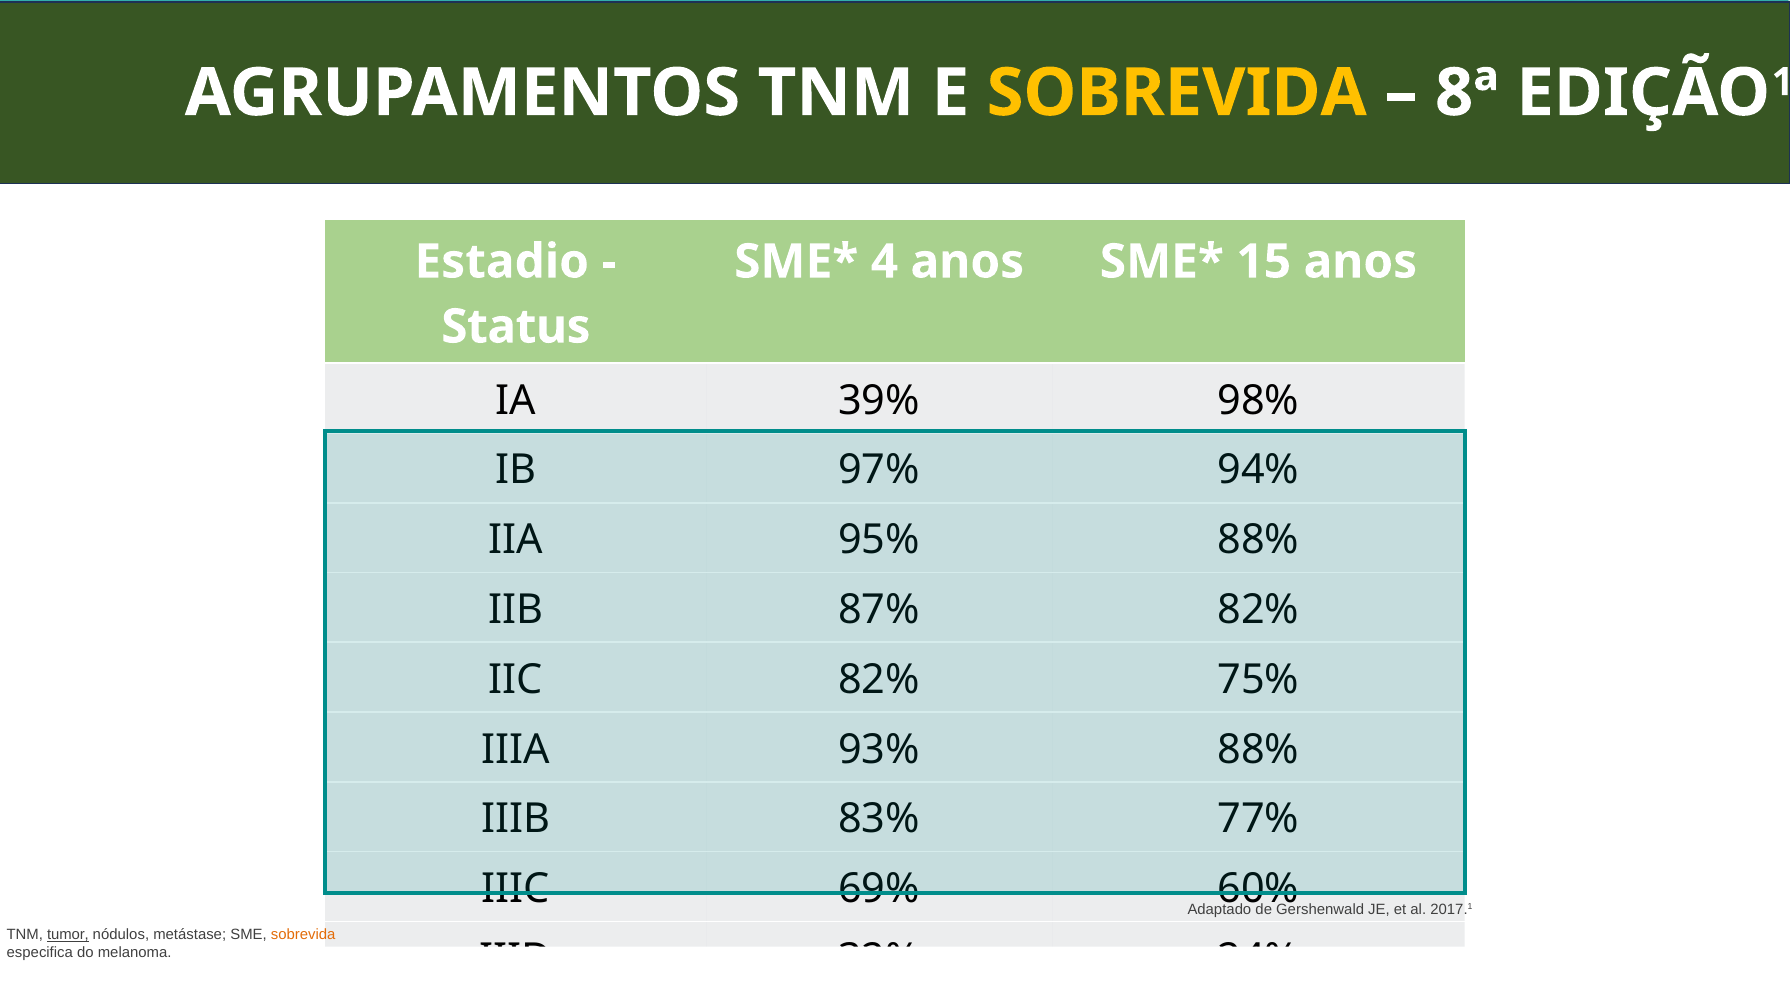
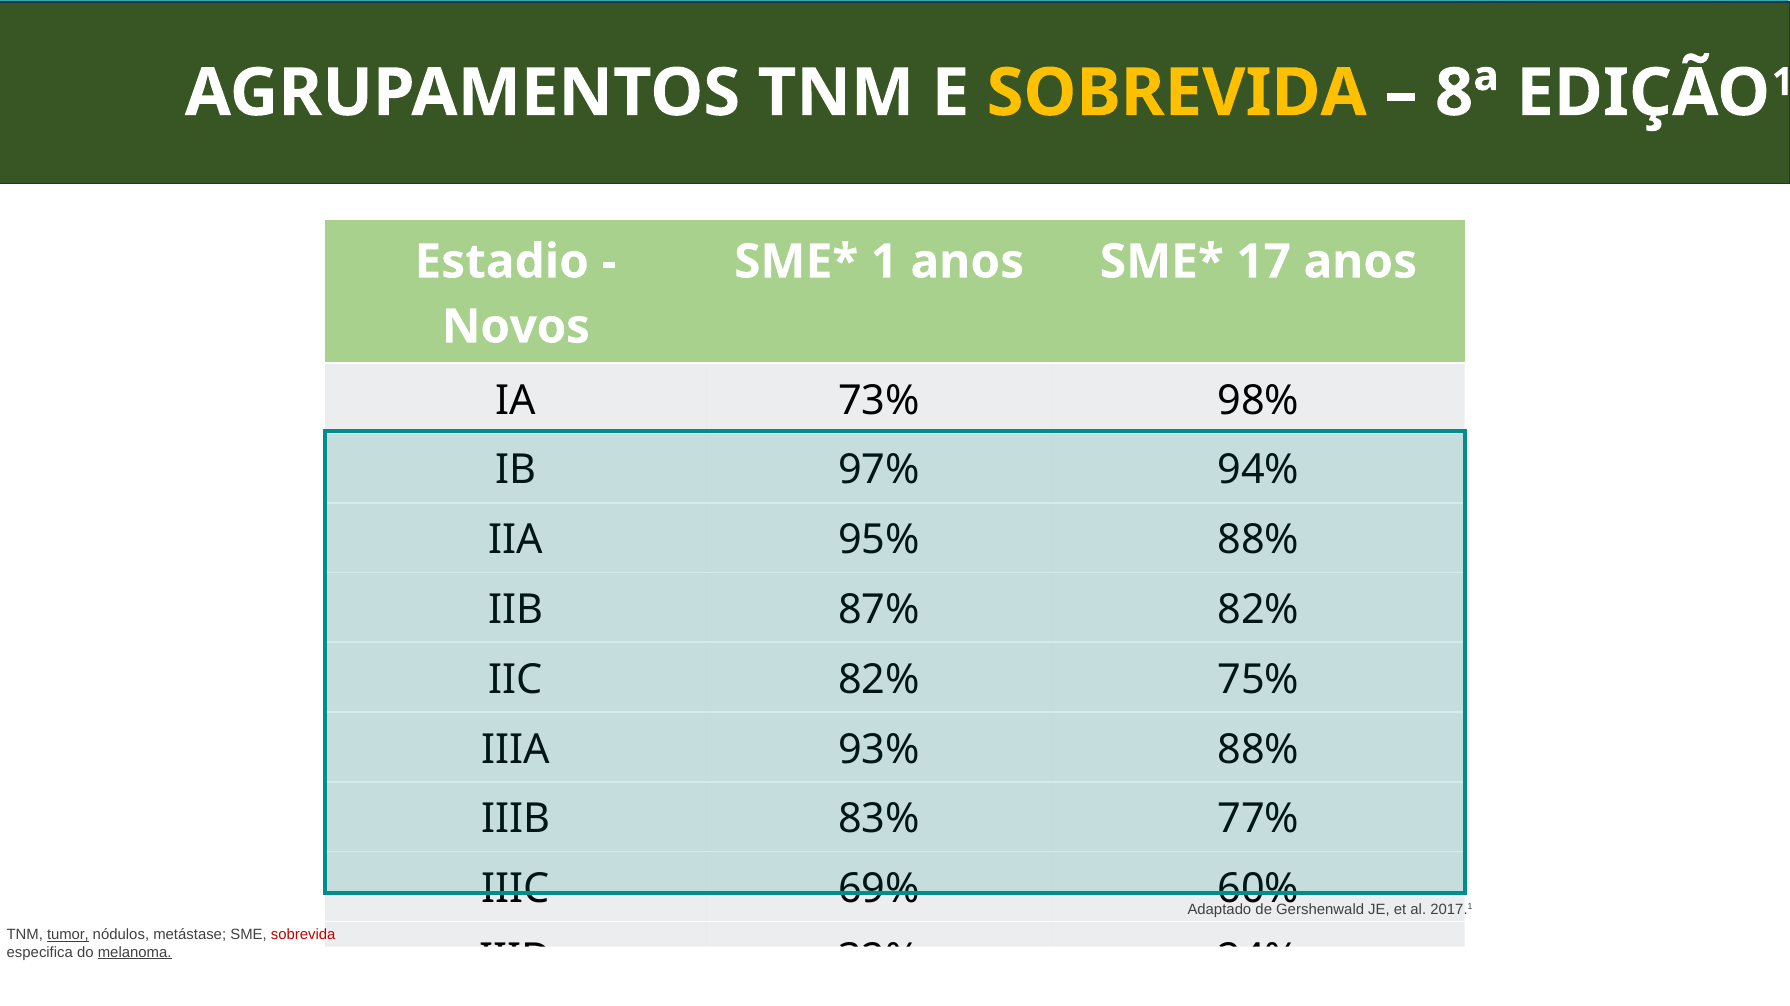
4: 4 -> 1 (884, 262)
15: 15 -> 17 (1264, 262)
Status: Status -> Novos (516, 327)
39%: 39% -> 73% (879, 401)
sobrevida colour: orange -> red (303, 935)
melanoma underline: none -> present (135, 953)
